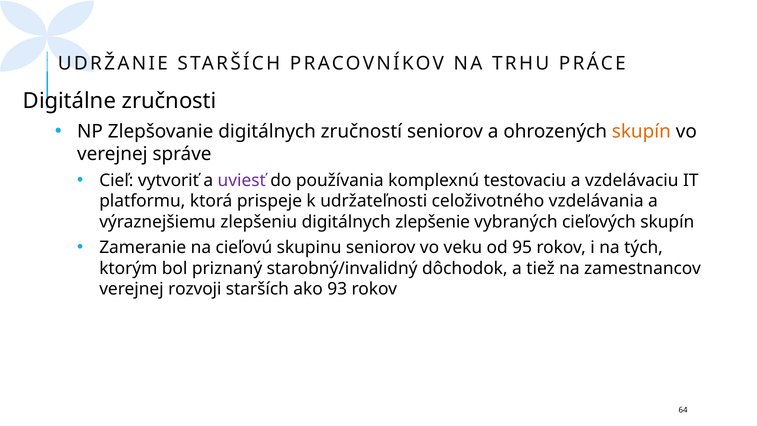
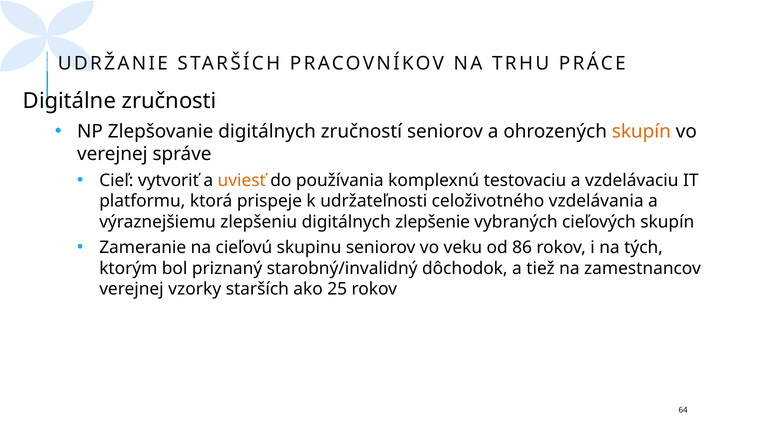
uviesť colour: purple -> orange (242, 180)
95: 95 -> 86 (522, 247)
rozvoji: rozvoji -> vzorky (195, 289)
93: 93 -> 25 (337, 289)
